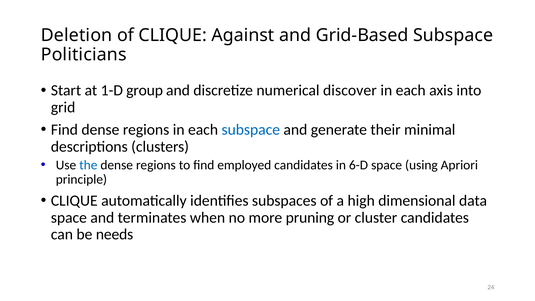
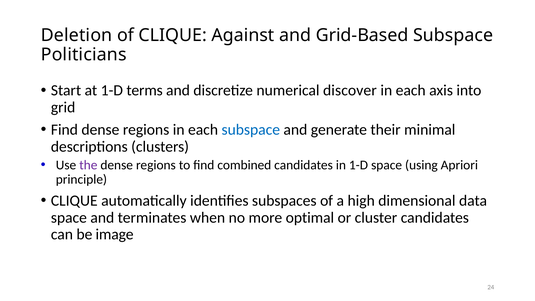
group: group -> terms (145, 90)
the colour: blue -> purple (88, 165)
employed: employed -> combined (244, 165)
in 6-D: 6-D -> 1-D (359, 165)
pruning: pruning -> optimal (310, 218)
needs: needs -> image (115, 234)
